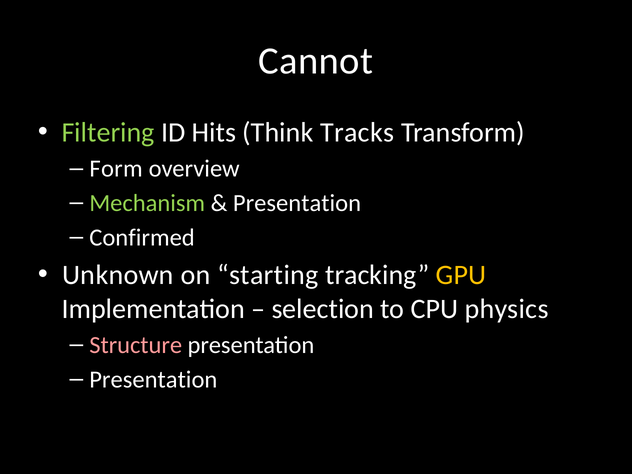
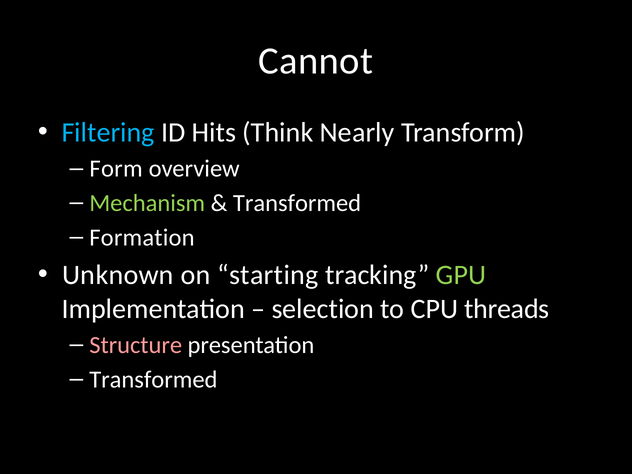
Filtering colour: light green -> light blue (108, 133)
Tracks: Tracks -> Nearly (357, 133)
Presentation: Presentation -> Transformed (297, 203)
Confirmed: Confirmed -> Formation (142, 238)
GPU colour: yellow -> light green (461, 275)
physics: physics -> threads (507, 309)
Presentation: Presentation -> Transformed (153, 379)
